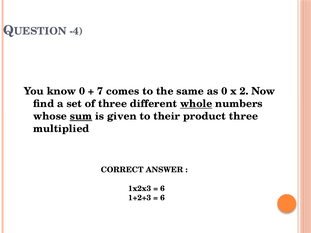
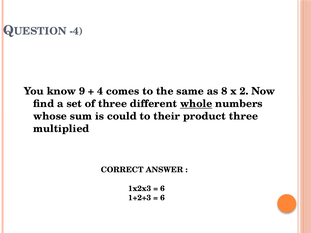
know 0: 0 -> 9 (82, 91)
7: 7 -> 4 (100, 91)
as 0: 0 -> 8 (224, 91)
sum underline: present -> none (81, 116)
given: given -> could (122, 116)
